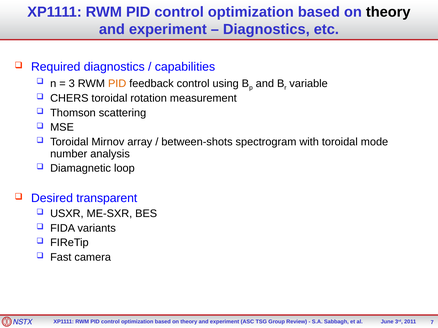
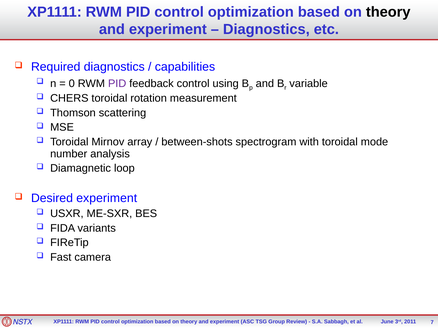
3: 3 -> 0 (72, 84)
PID colour: orange -> purple (117, 84)
Desired transparent: transparent -> experiment (107, 199)
